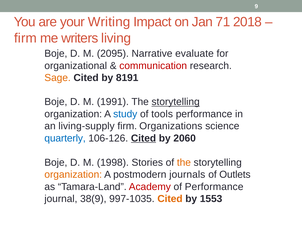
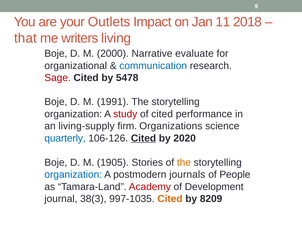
Writing: Writing -> Outlets (109, 22)
71: 71 -> 11 (223, 22)
firm: firm -> that (25, 38)
2095: 2095 -> 2000 (113, 54)
communication colour: red -> blue (153, 66)
Sage colour: orange -> red (58, 78)
8191: 8191 -> 5478 (127, 78)
storytelling underline: present -> none (176, 102)
study colour: blue -> red (125, 114)
of tools: tools -> cited (162, 114)
2060: 2060 -> 2020 (185, 138)
1998: 1998 -> 1905 (113, 162)
organization colour: orange -> blue (73, 174)
Outlets: Outlets -> People (235, 174)
of Performance: Performance -> Development (214, 186)
38(9: 38(9 -> 38(3 (93, 198)
1553: 1553 -> 8209 (211, 198)
